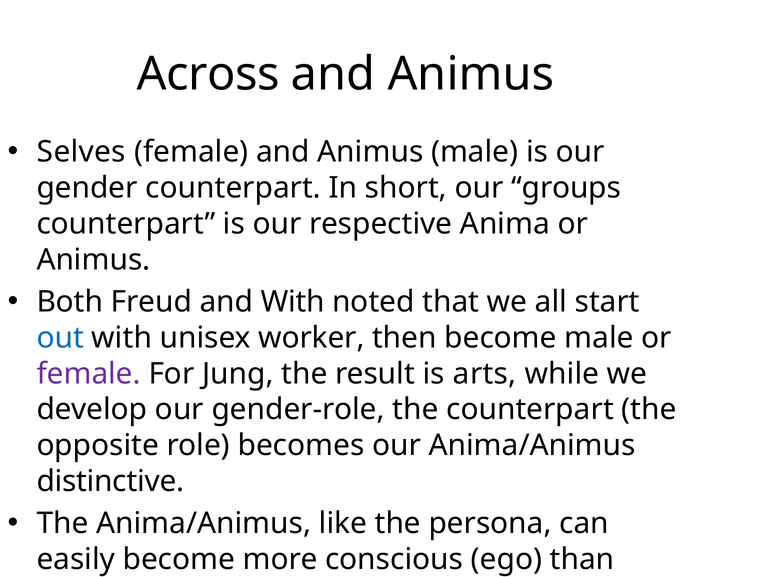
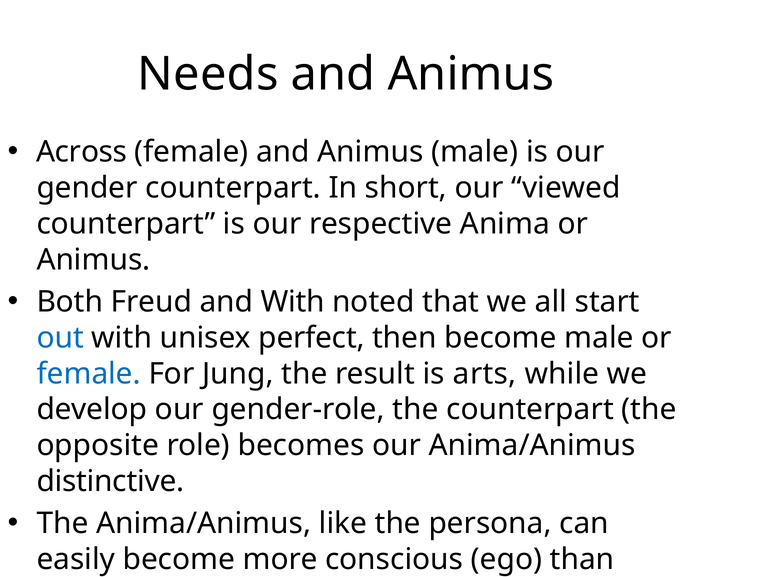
Across: Across -> Needs (208, 74)
Selves: Selves -> Across (82, 152)
groups: groups -> viewed (566, 188)
worker: worker -> perfect (312, 338)
female colour: purple -> blue (89, 373)
